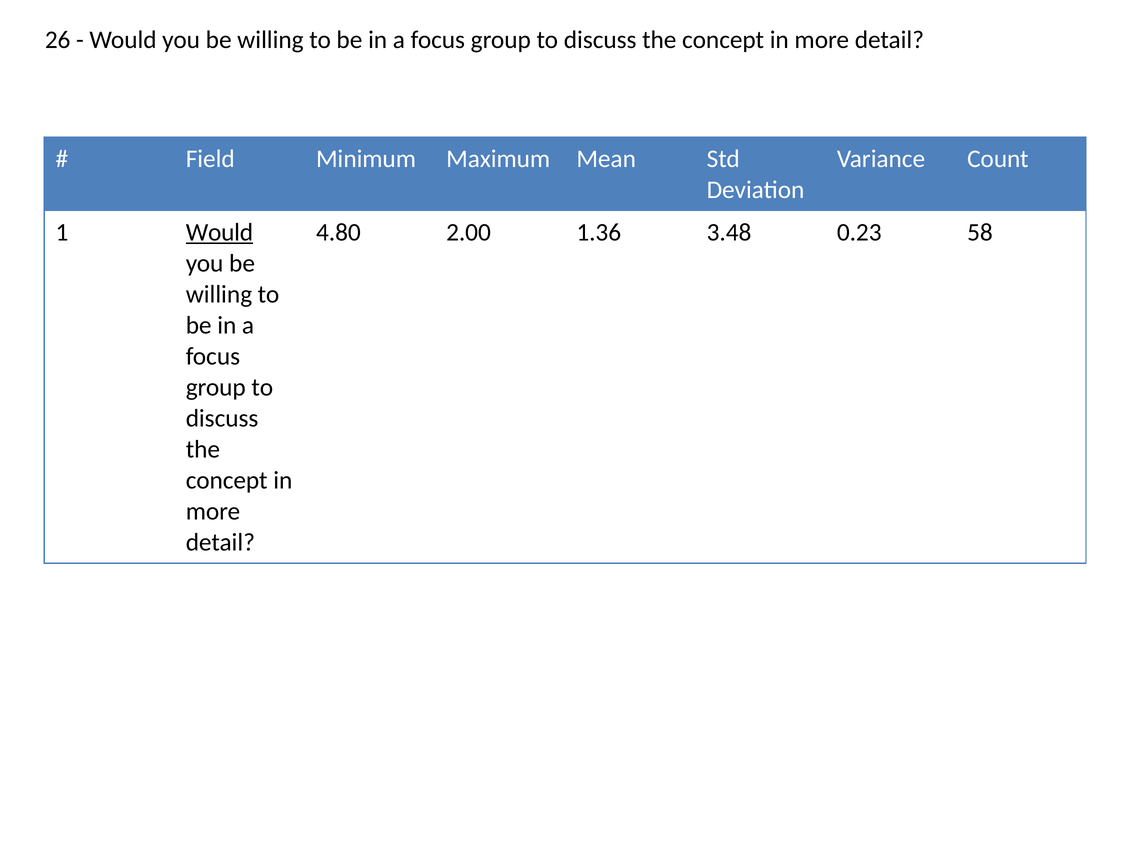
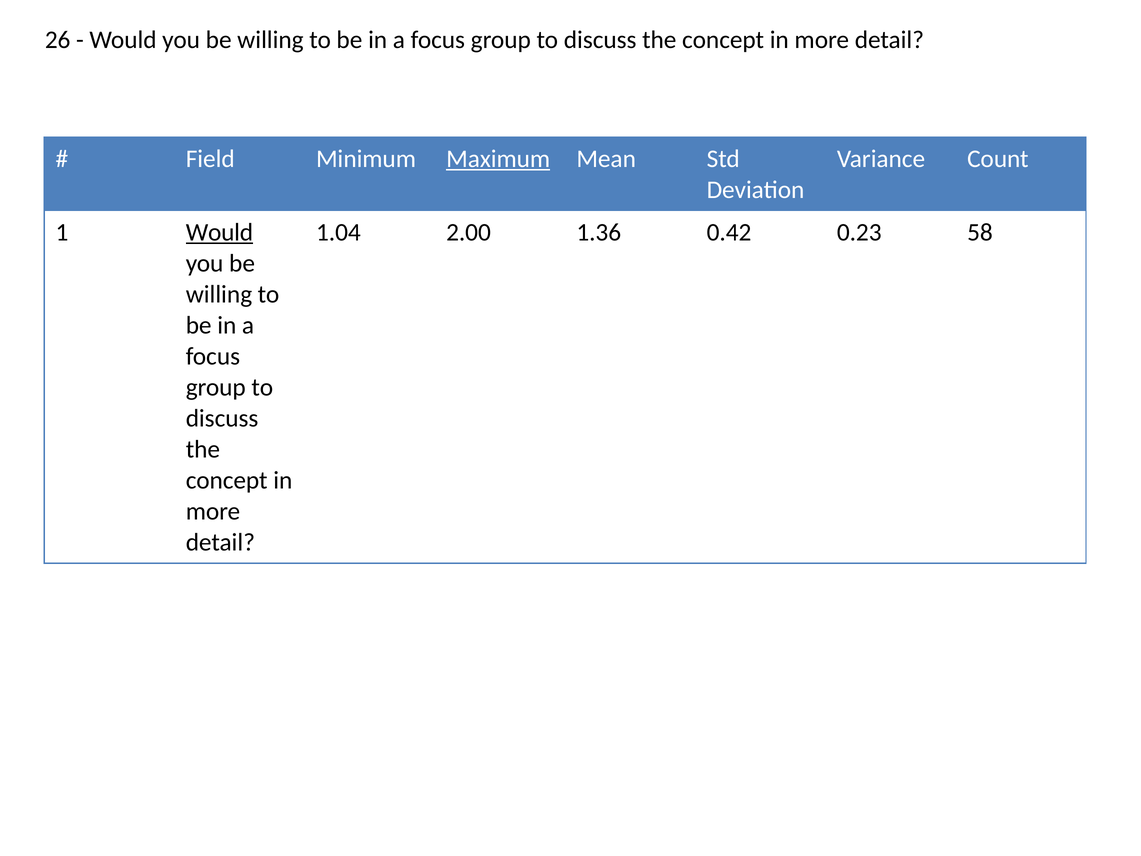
Maximum underline: none -> present (498, 159)
4.80: 4.80 -> 1.04 (338, 232)
3.48: 3.48 -> 0.42 (729, 232)
